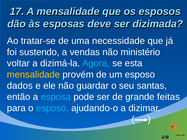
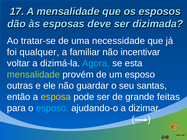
sustendo: sustendo -> qualquer (39, 52)
vendas: vendas -> familiar (85, 52)
ministério: ministério -> incentivar (140, 52)
mensalidade colour: yellow -> light green (33, 75)
dados: dados -> outras (20, 86)
esposa colour: light blue -> yellow (56, 97)
